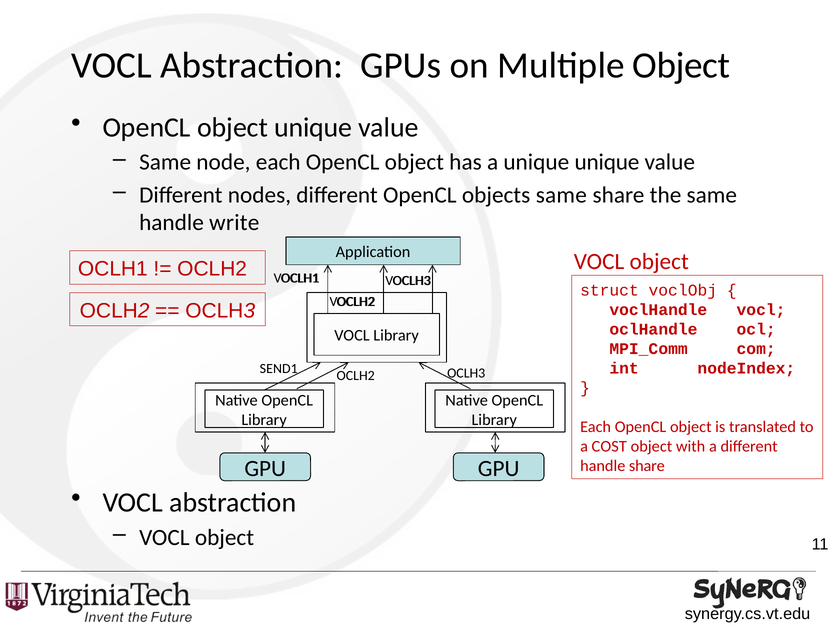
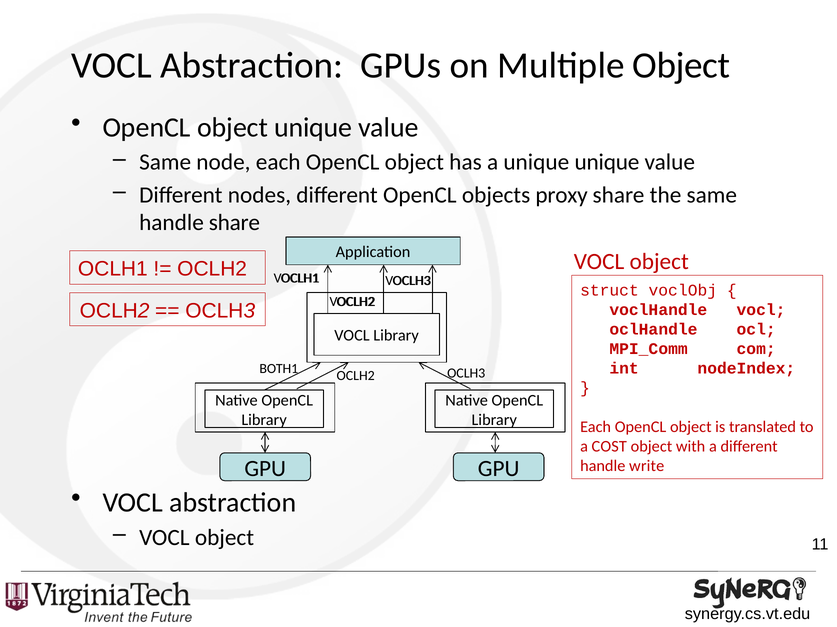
objects same: same -> proxy (562, 195)
handle write: write -> share (234, 223)
SEND1: SEND1 -> BOTH1 (279, 369)
handle share: share -> write (647, 466)
